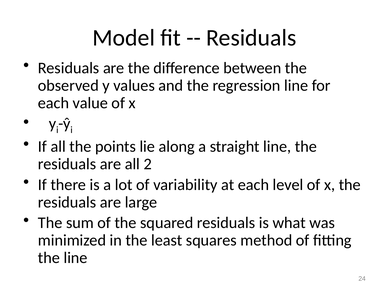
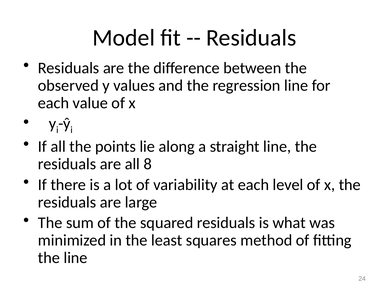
2: 2 -> 8 (148, 164)
